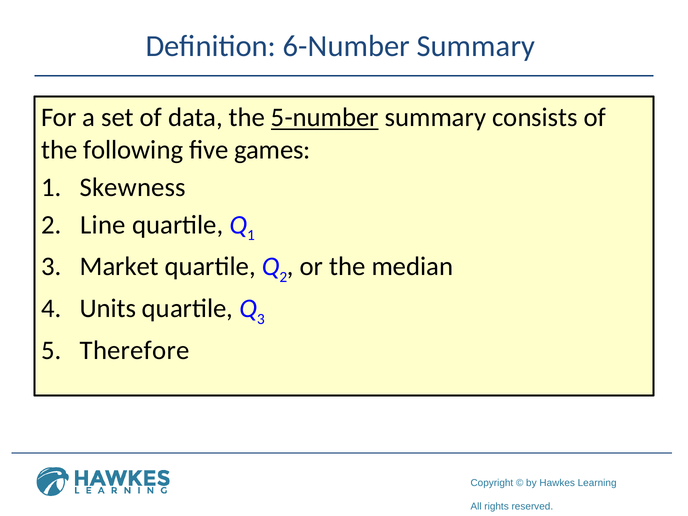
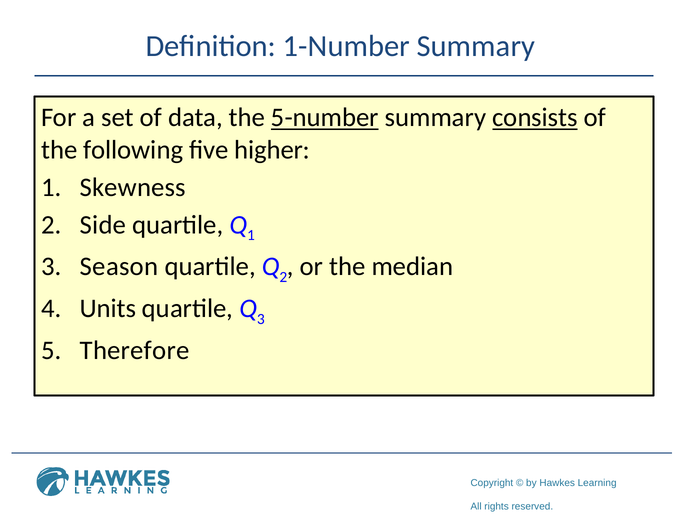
6-Number: 6-Number -> 1-Number (346, 46)
consists underline: none -> present (535, 118)
games: games -> higher (272, 150)
Line: Line -> Side (103, 225)
Market: Market -> Season (119, 267)
